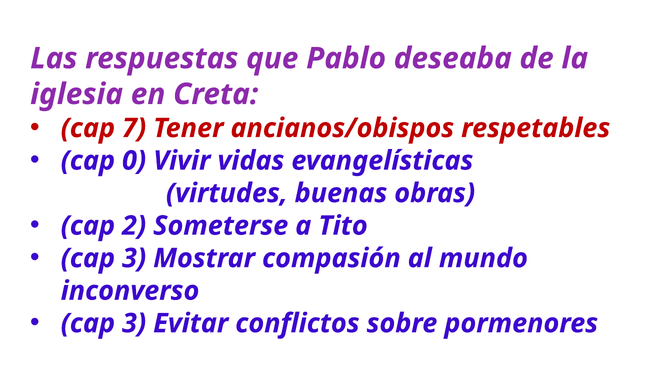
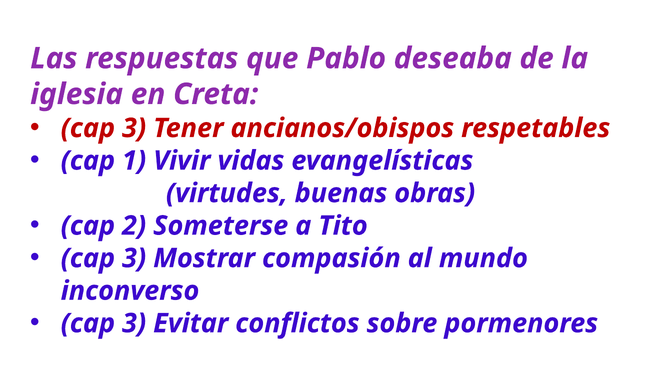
7: 7 -> 3 (134, 128)
0: 0 -> 1 (134, 161)
